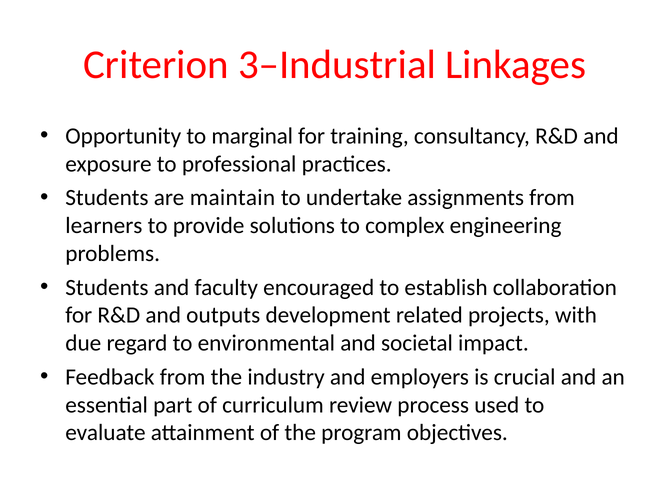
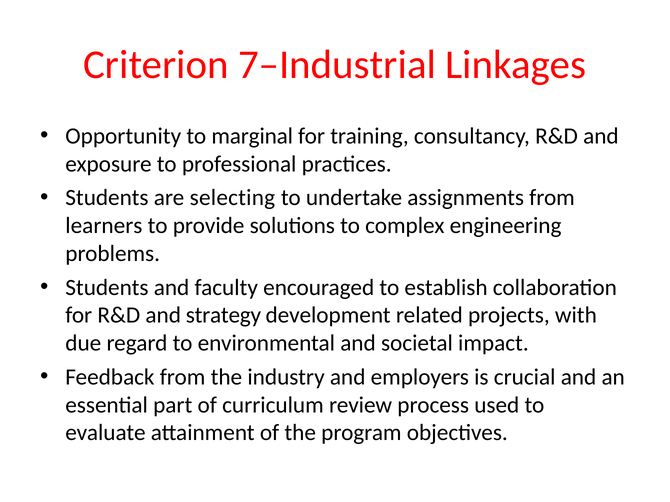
3–Industrial: 3–Industrial -> 7–Industrial (337, 65)
maintain: maintain -> selecting (232, 198)
outputs: outputs -> strategy (223, 316)
